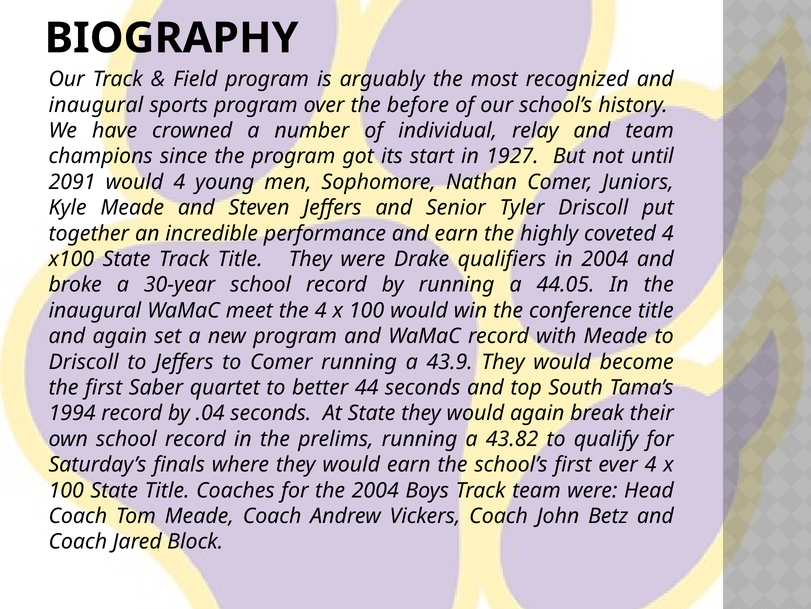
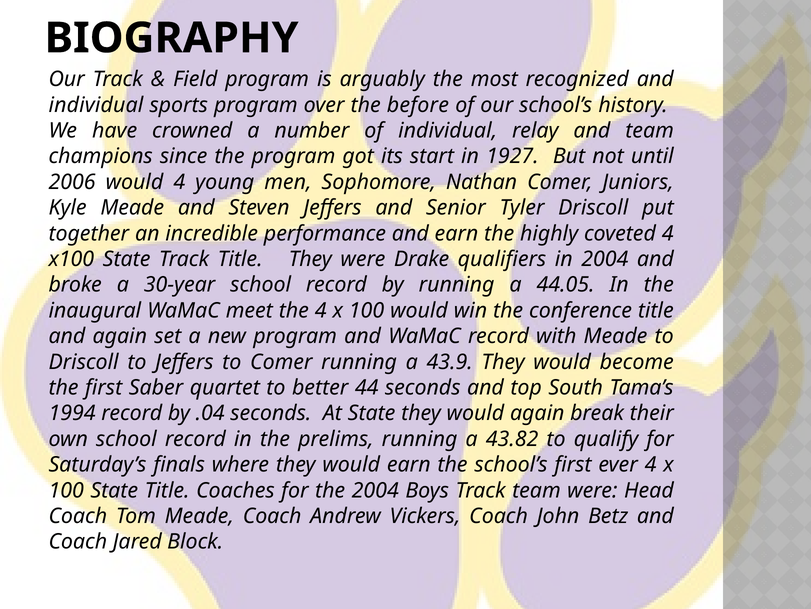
inaugural: inaugural -> individual (96, 105)
2091: 2091 -> 2006 (72, 182)
